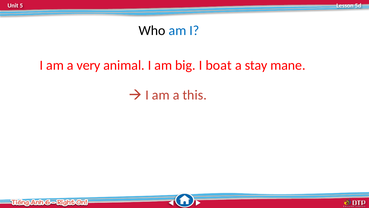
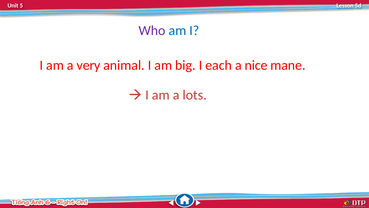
Who colour: black -> purple (152, 31)
boat: boat -> each (219, 65)
stay: stay -> nice (256, 65)
this: this -> lots (195, 95)
